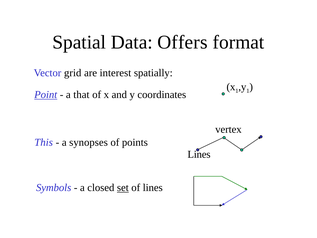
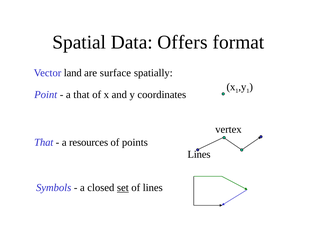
grid: grid -> land (73, 73)
interest: interest -> surface (115, 73)
Point underline: present -> none (46, 95)
This: This -> That (44, 142)
synopses: synopses -> resources (89, 142)
